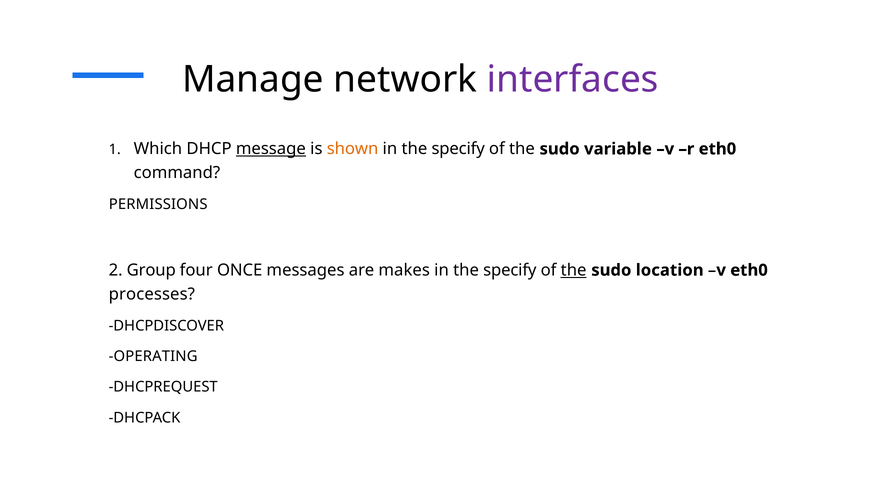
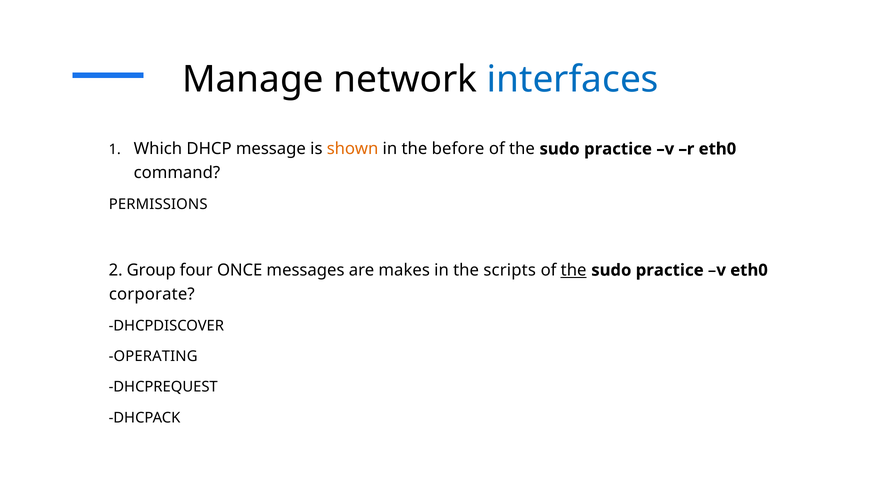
interfaces colour: purple -> blue (573, 80)
message underline: present -> none (271, 149)
specify: specify -> before (458, 149)
variable: variable -> practice (618, 149)
specify: specify -> scripts (510, 270)
location: location -> practice (670, 270)
processes: processes -> corporate (152, 294)
